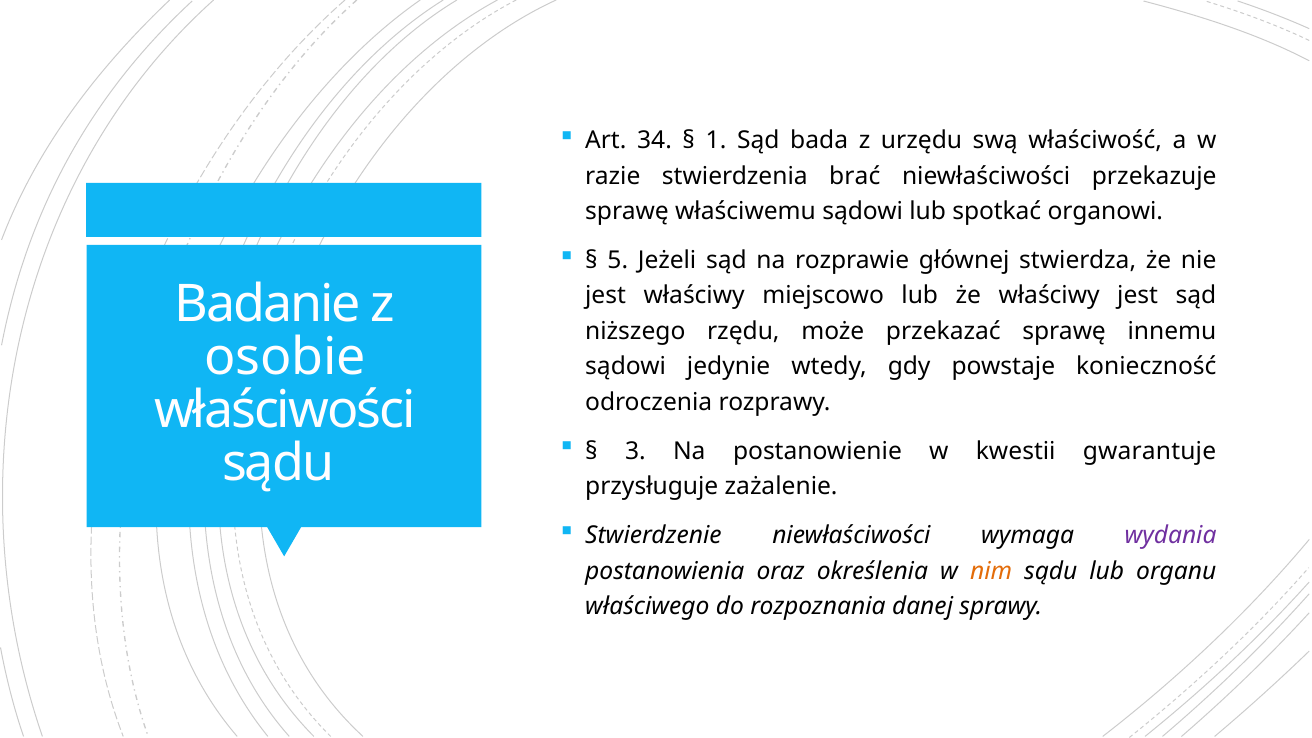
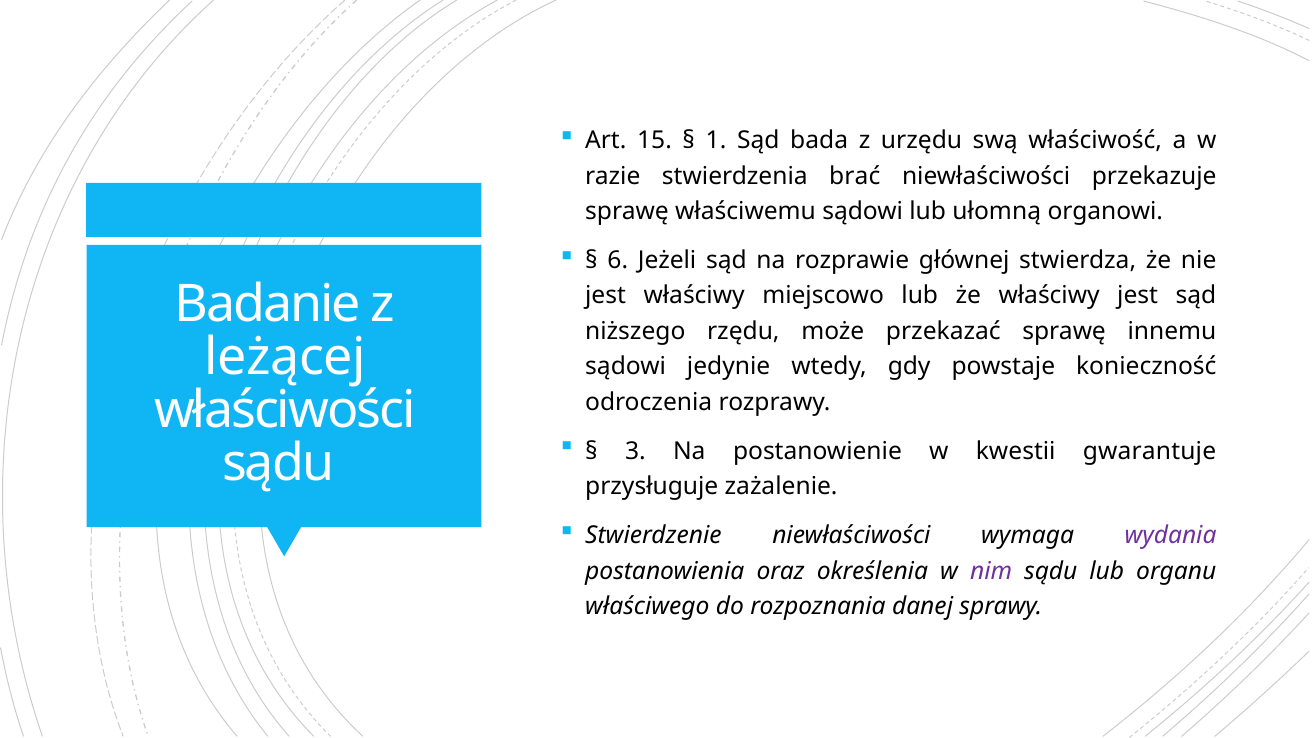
34: 34 -> 15 (655, 141)
spotkać: spotkać -> ułomną (997, 211)
5: 5 -> 6 (618, 260)
osobie: osobie -> leżącej (285, 357)
nim colour: orange -> purple (991, 571)
